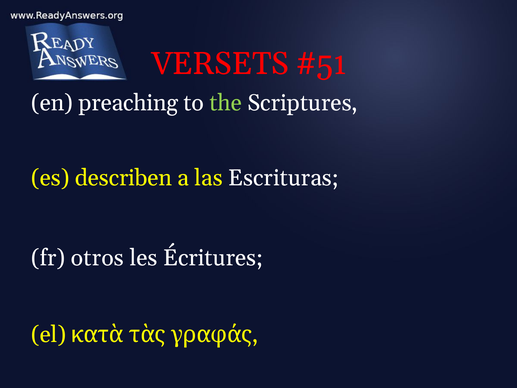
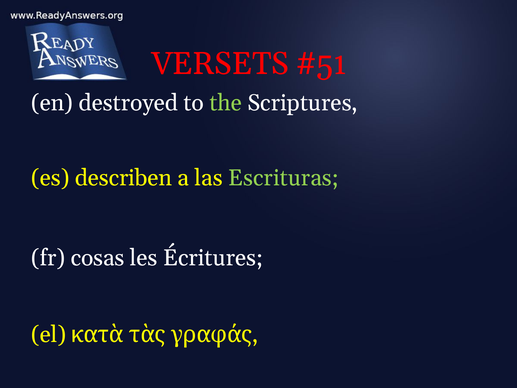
preaching: preaching -> destroyed (128, 103)
Escrituras colour: white -> light green (284, 178)
otros: otros -> cosas (98, 258)
